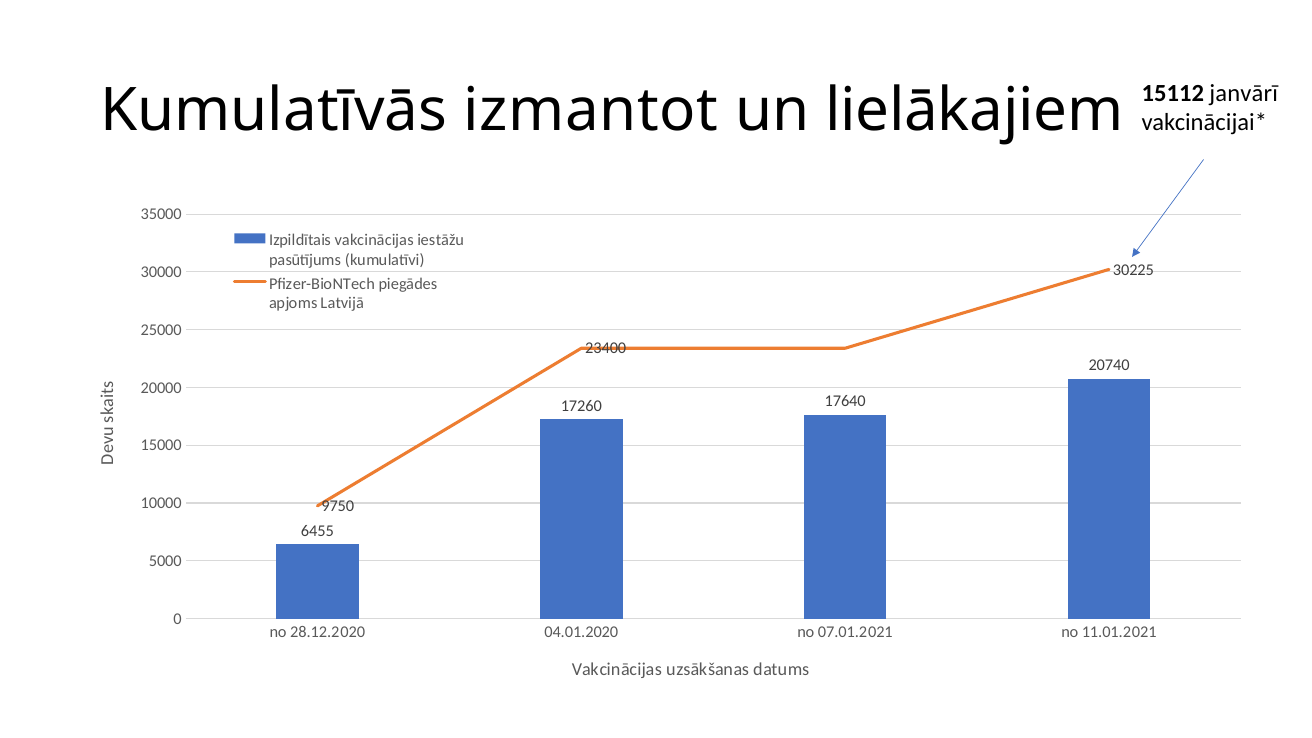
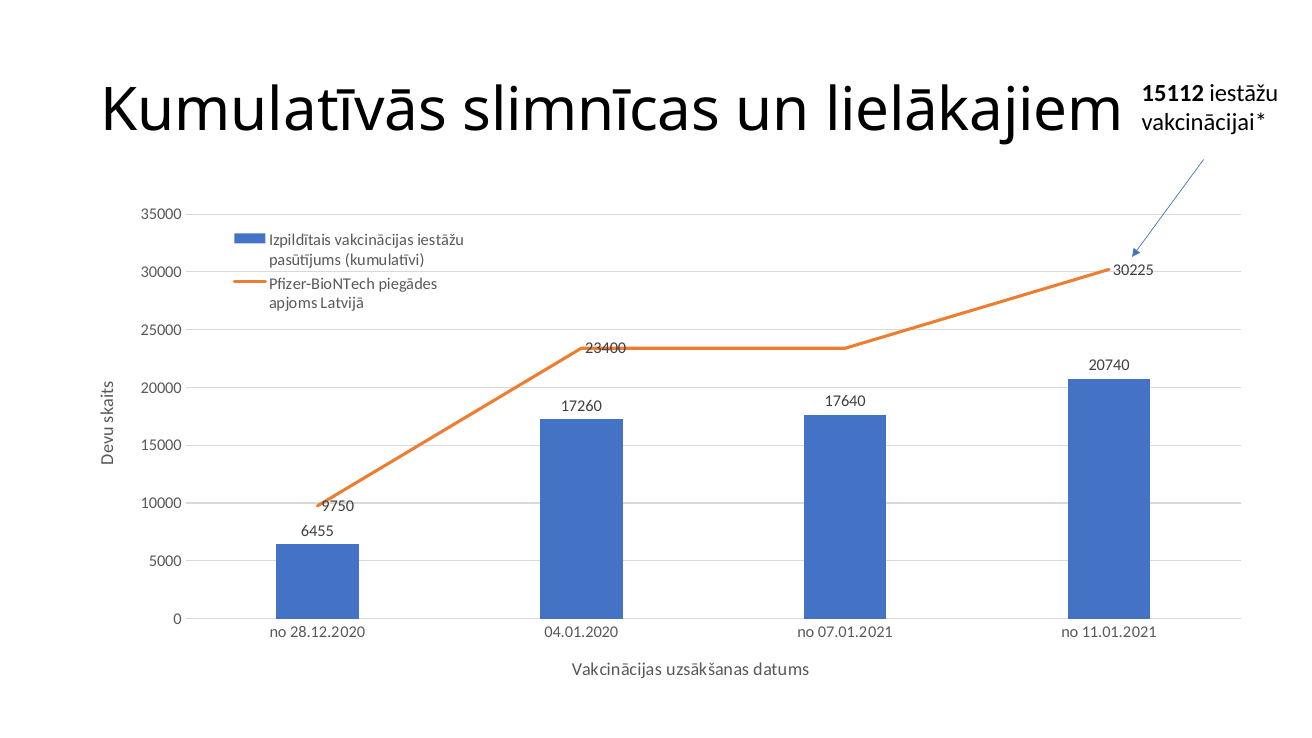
15112 janvārī: janvārī -> iestāžu (1244, 93)
izmantot: izmantot -> slimnīcas (591, 110)
